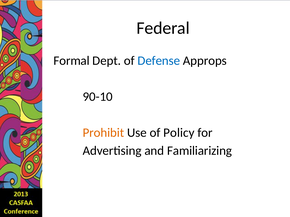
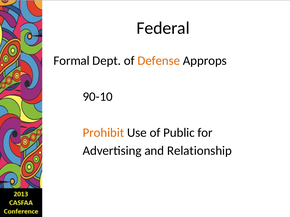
Defense colour: blue -> orange (159, 61)
Policy: Policy -> Public (179, 133)
Familiarizing: Familiarizing -> Relationship (199, 151)
